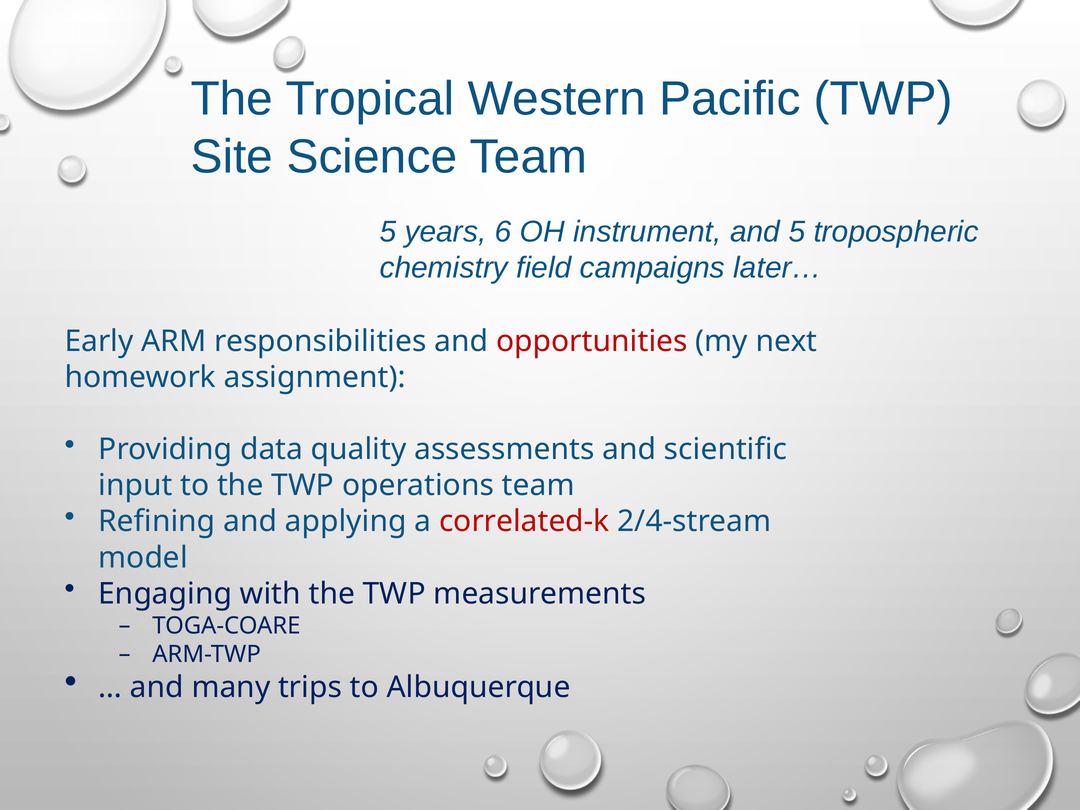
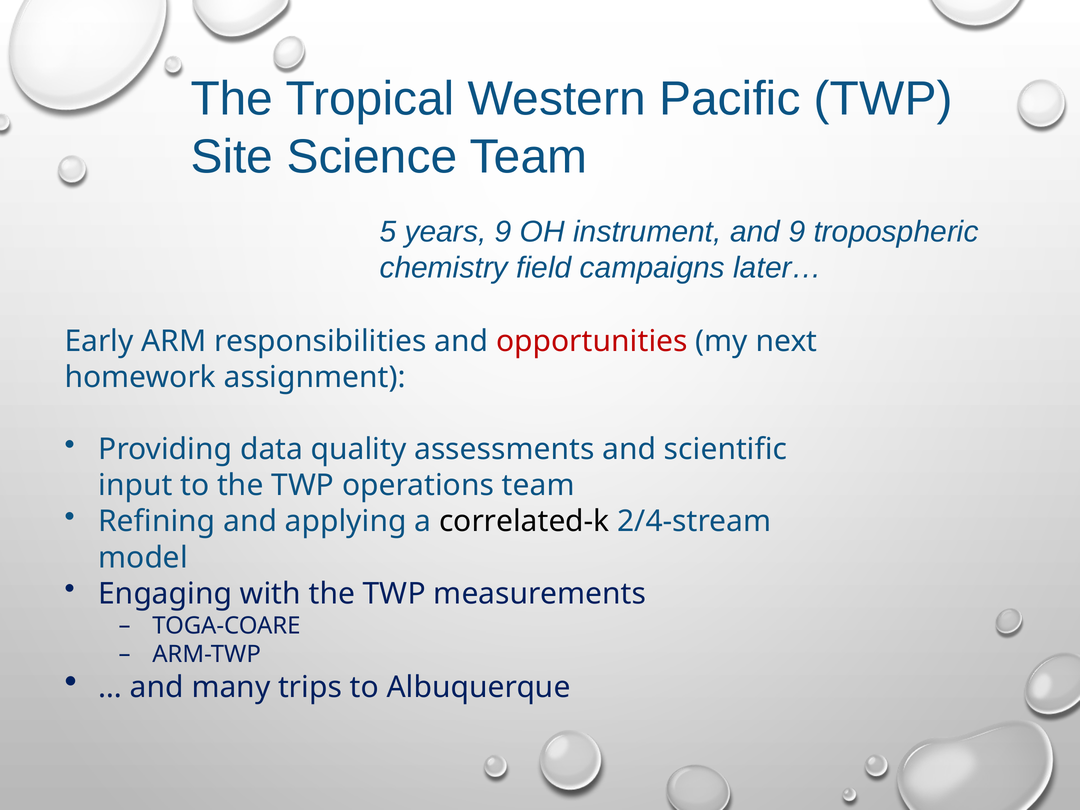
years 6: 6 -> 9 (503, 232)
and 5: 5 -> 9 (797, 232)
correlated-k colour: red -> black (524, 522)
